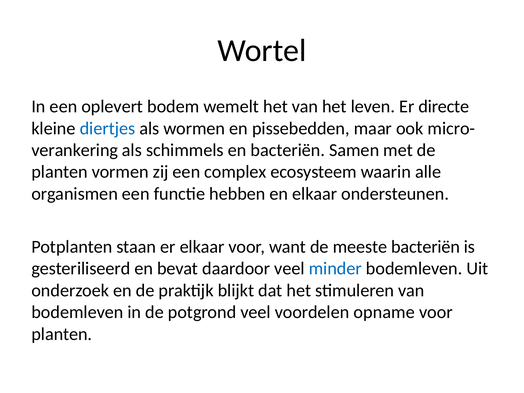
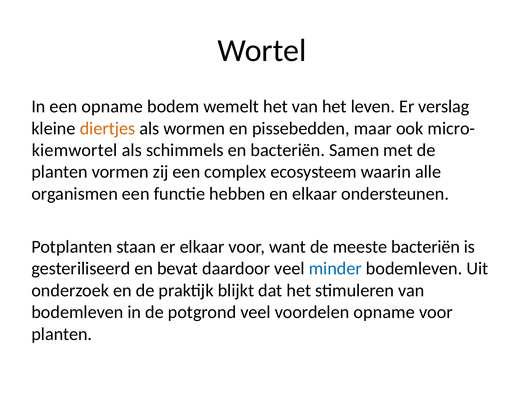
een oplevert: oplevert -> opname (112, 107)
directe: directe -> verslag (444, 107)
diertjes colour: blue -> orange (107, 128)
verankering: verankering -> kiemwortel (75, 150)
